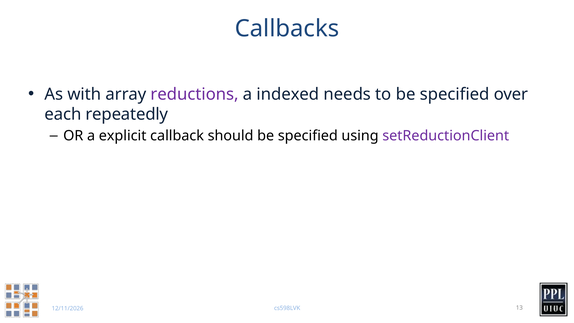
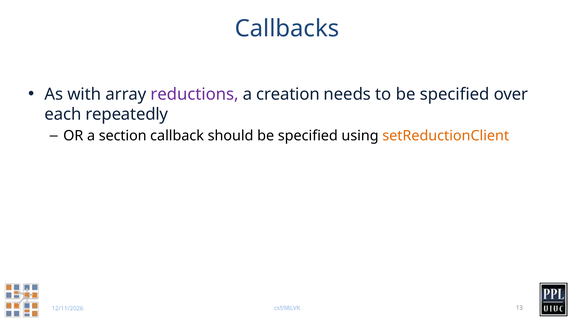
indexed: indexed -> creation (288, 94)
explicit: explicit -> section (123, 136)
setReductionClient colour: purple -> orange (446, 136)
